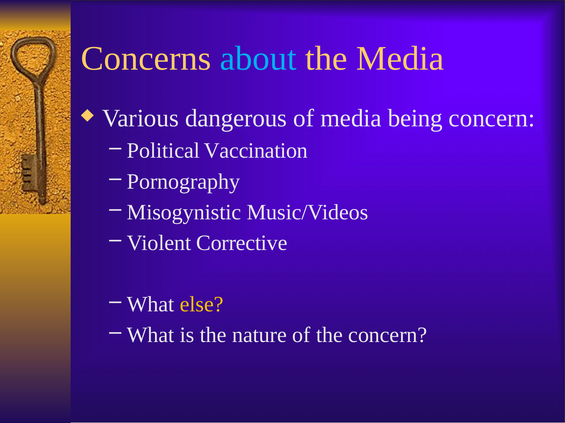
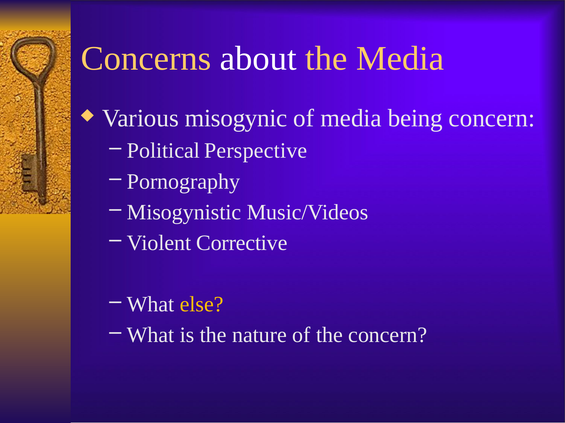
about colour: light blue -> white (258, 59)
dangerous: dangerous -> misogynic (236, 119)
Vaccination: Vaccination -> Perspective (256, 151)
